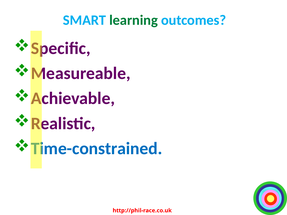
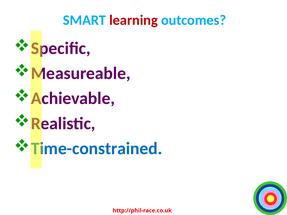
learning colour: green -> red (134, 20)
